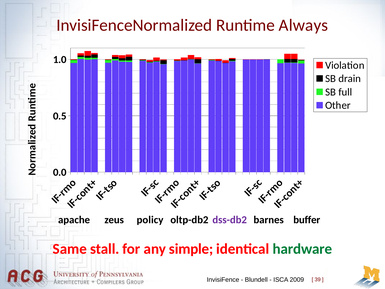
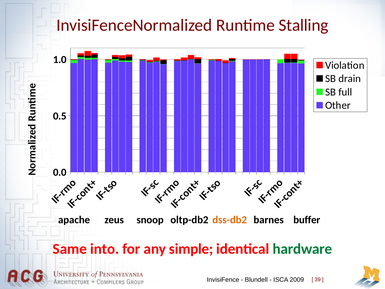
Always: Always -> Stalling (304, 25)
policy: policy -> snoop (150, 220)
dss-db2 colour: purple -> orange (230, 220)
stall: stall -> into (105, 249)
